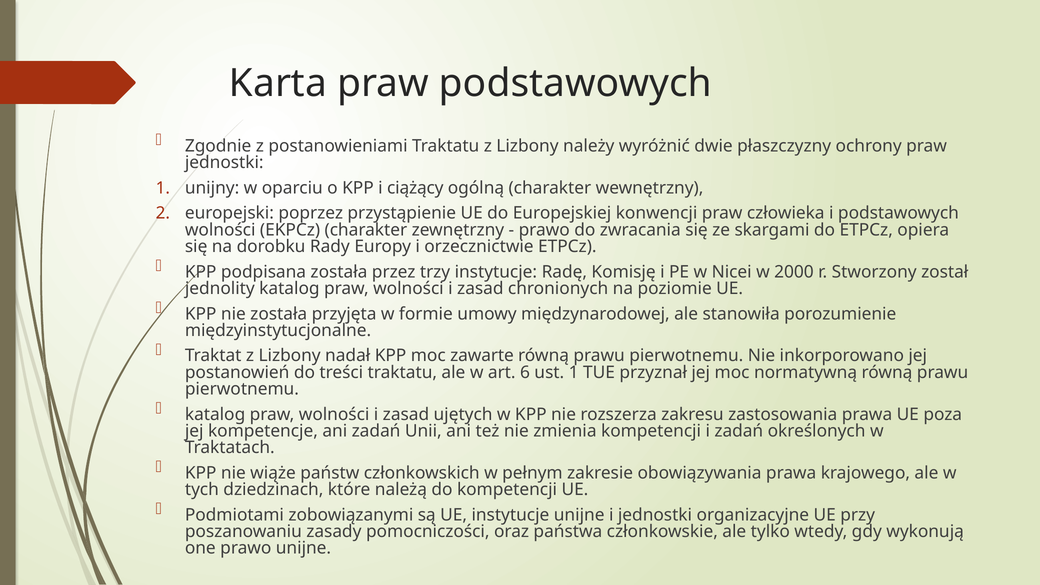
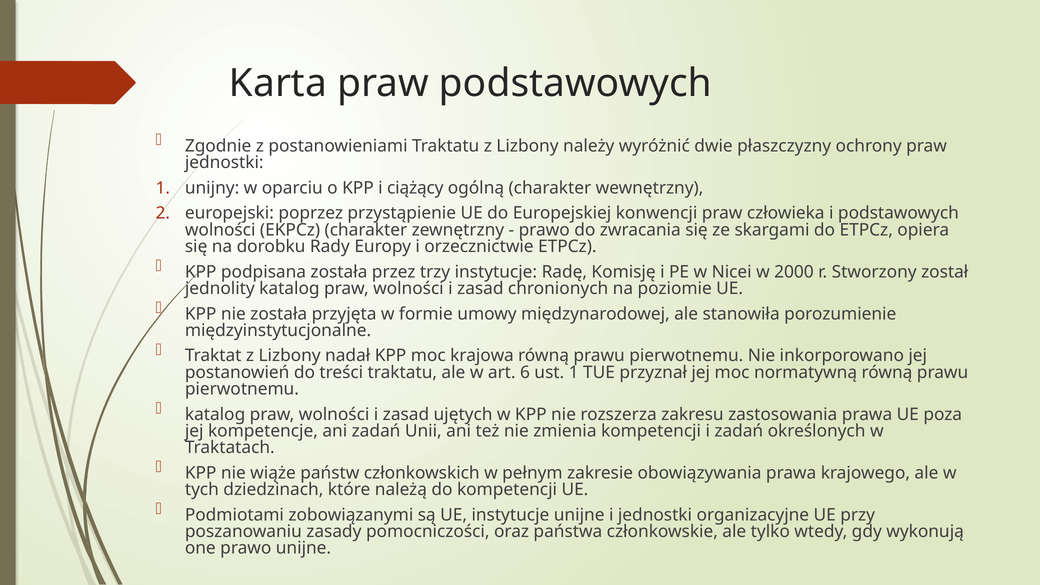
zawarte: zawarte -> krajowa (482, 356)
